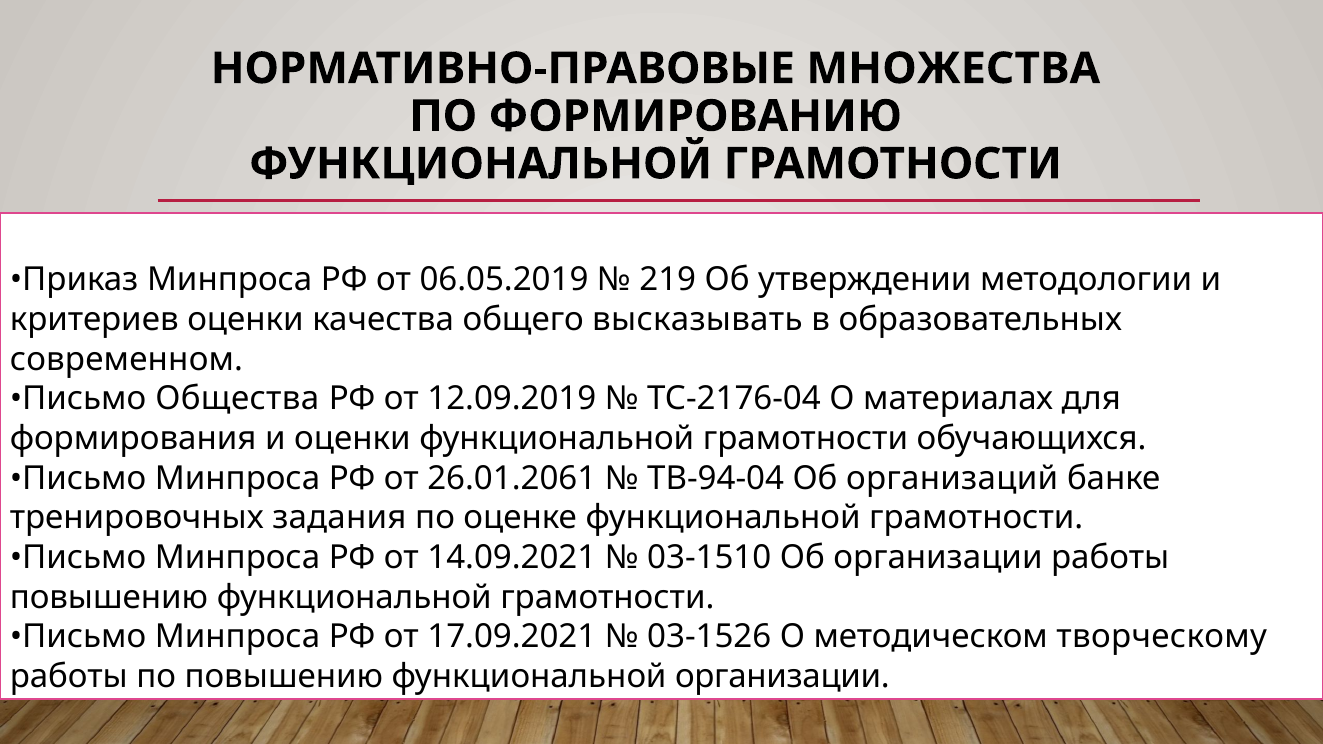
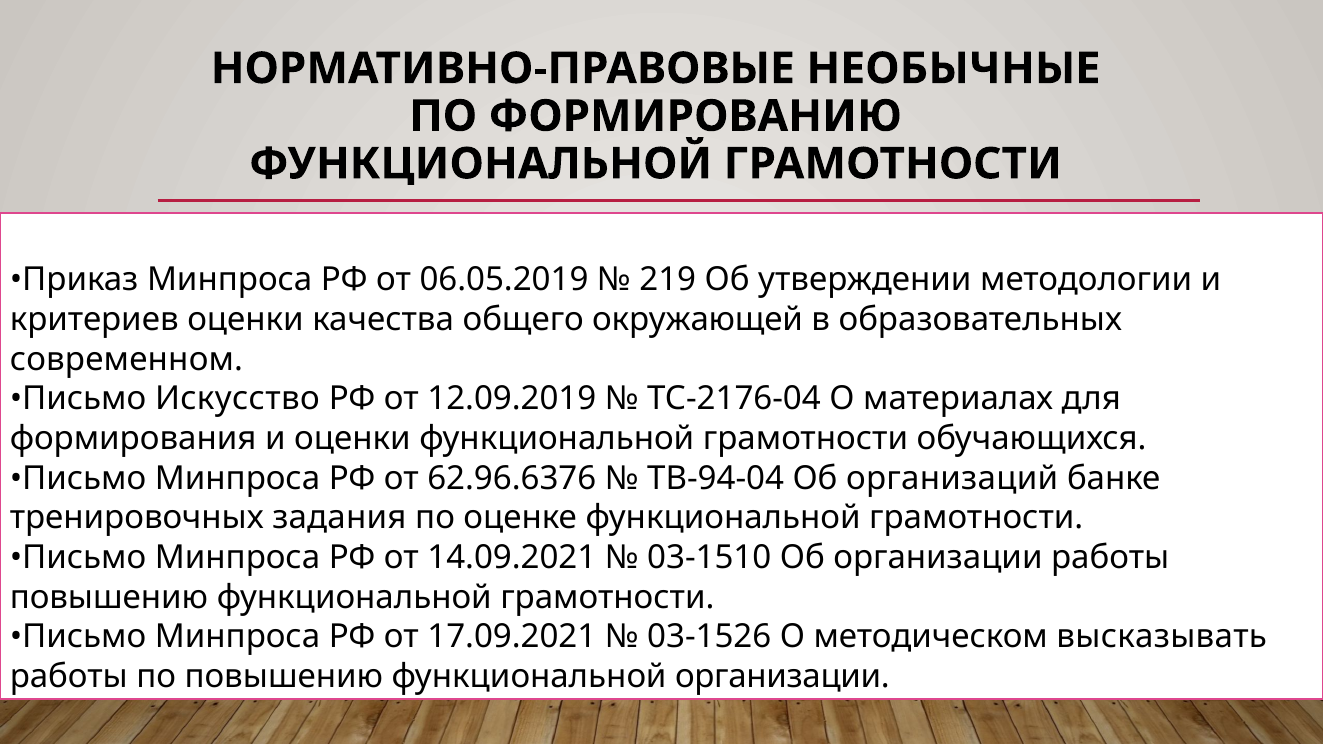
МНОЖЕСТВА: МНОЖЕСТВА -> НЕОБЫЧНЫЕ (953, 69)
высказывать: высказывать -> окружающей (698, 320)
Общества: Общества -> Искусство (237, 399)
26.01.2061: 26.01.2061 -> 62.96.6376 (512, 478)
творческому: творческому -> высказывать (1162, 637)
